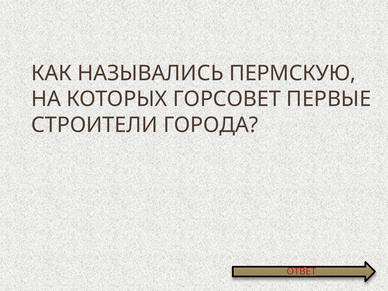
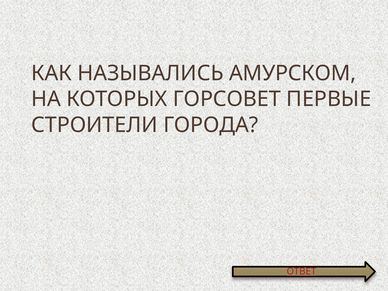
ПЕРМСКУЮ: ПЕРМСКУЮ -> АМУРСКОМ (293, 73)
